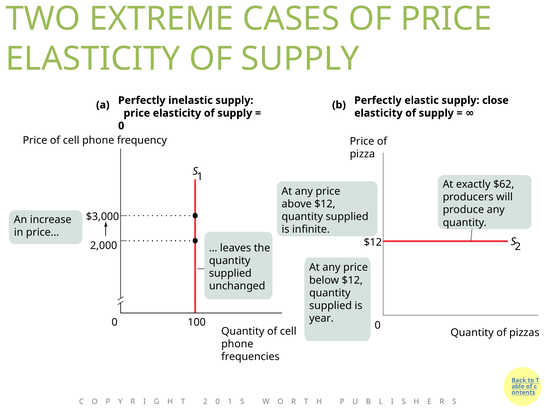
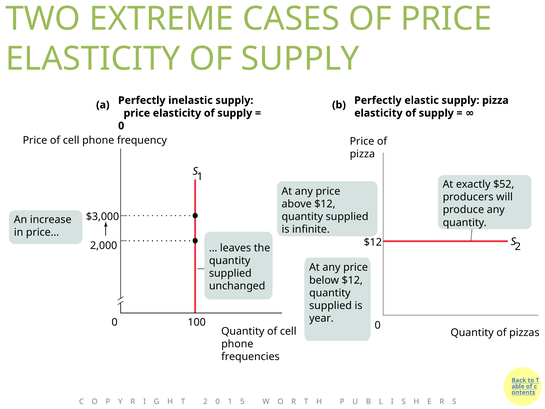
supply close: close -> pizza (495, 100)
$62: $62 -> $52 (504, 184)
